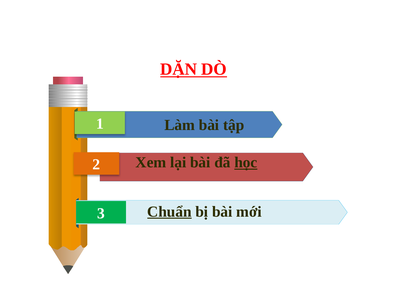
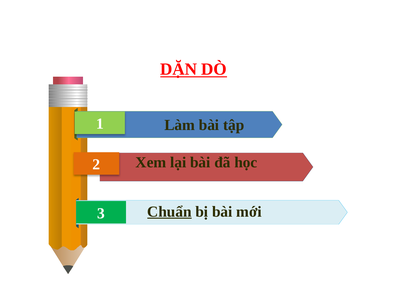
học underline: present -> none (246, 162)
